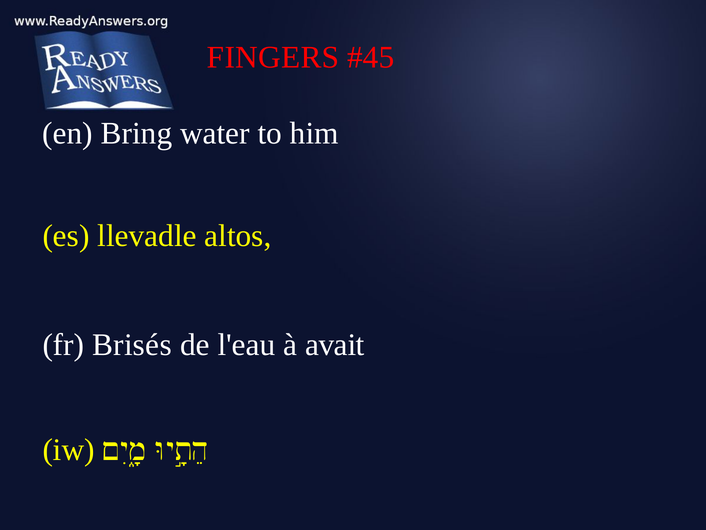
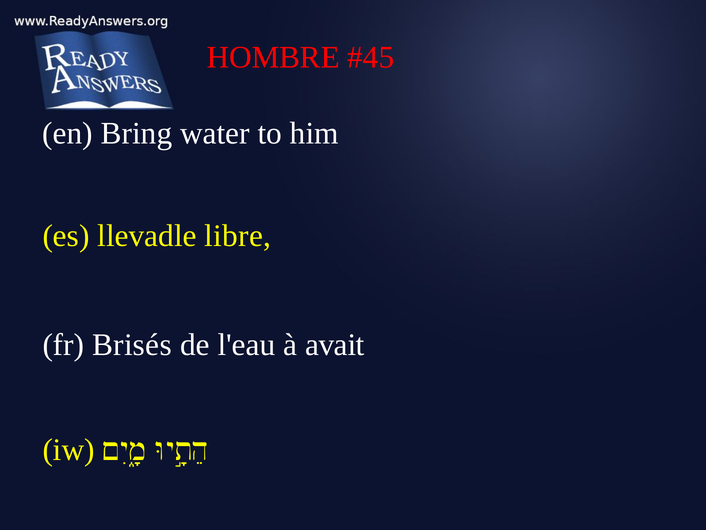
FINGERS: FINGERS -> HOMBRE (273, 57)
altos: altos -> libre (238, 236)
